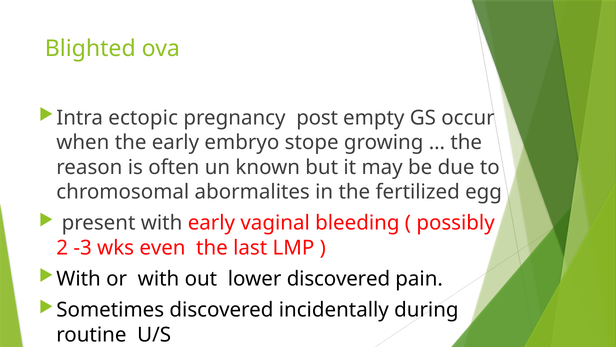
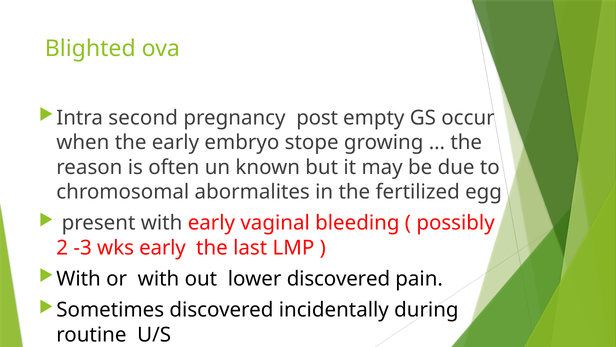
ectopic: ectopic -> second (143, 118)
wks even: even -> early (163, 248)
